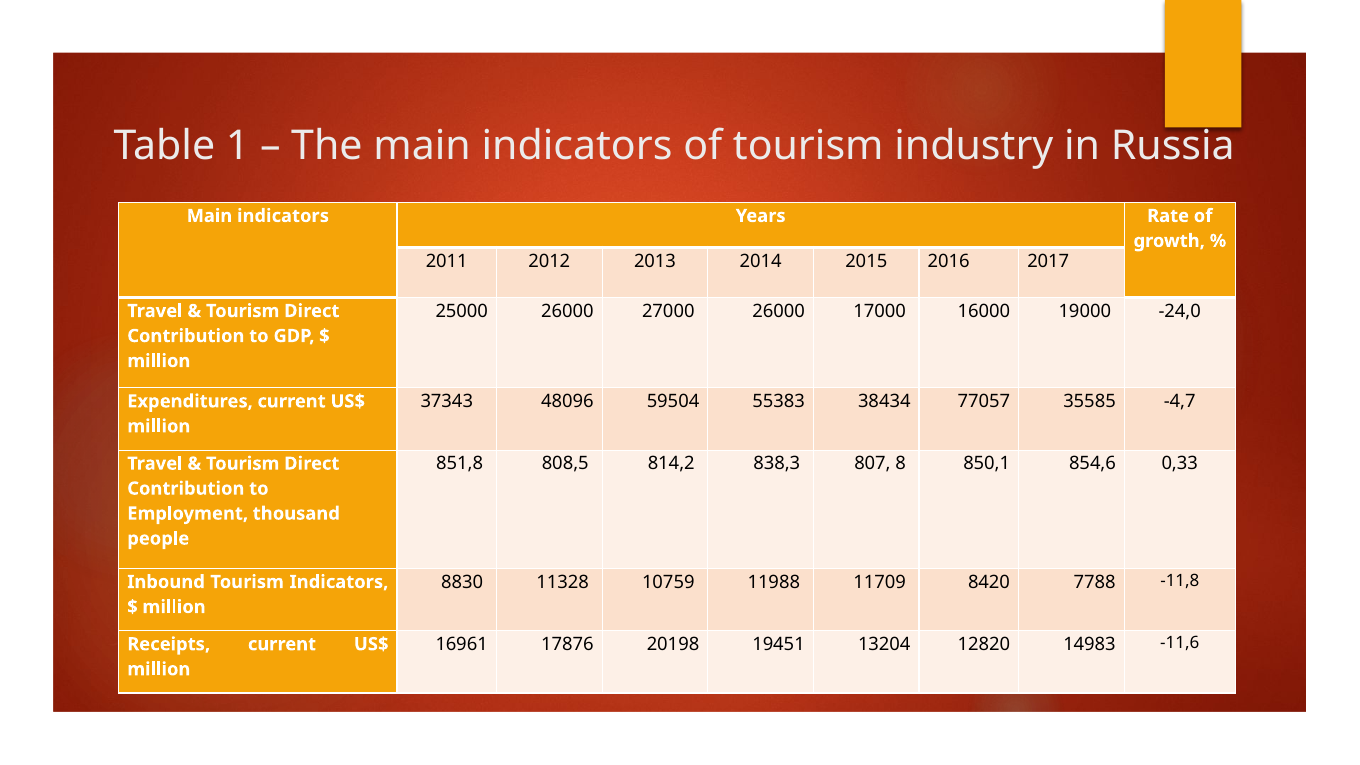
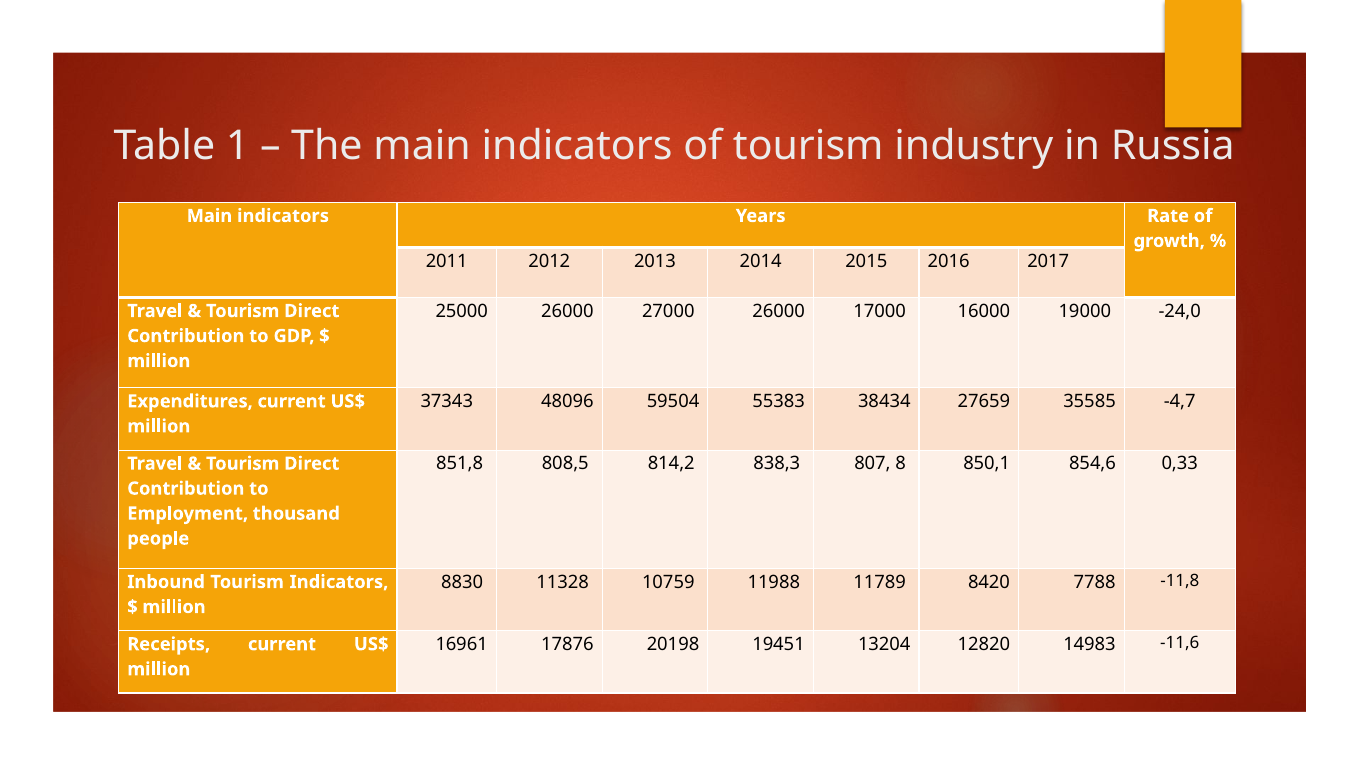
77057: 77057 -> 27659 (984, 401)
11709: 11709 -> 11789 (880, 582)
